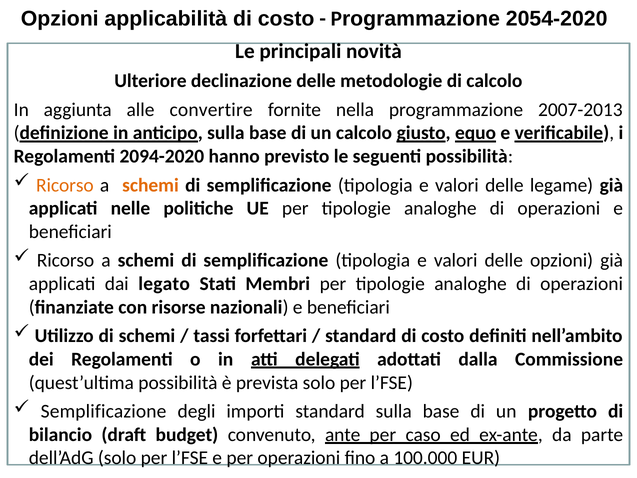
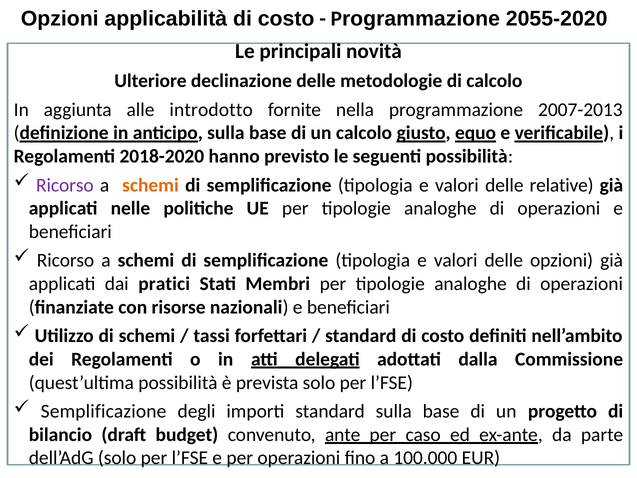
2054-2020: 2054-2020 -> 2055-2020 (557, 19)
convertire: convertire -> introdotto (211, 110)
2094-2020: 2094-2020 -> 2018-2020 (162, 156)
Ricorso colour: orange -> purple (65, 185)
legame: legame -> relative (562, 185)
legato: legato -> pratici (164, 284)
